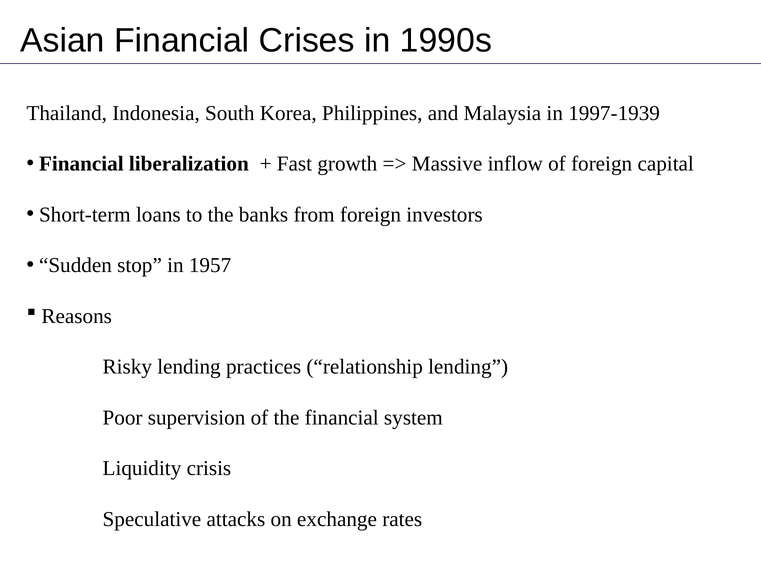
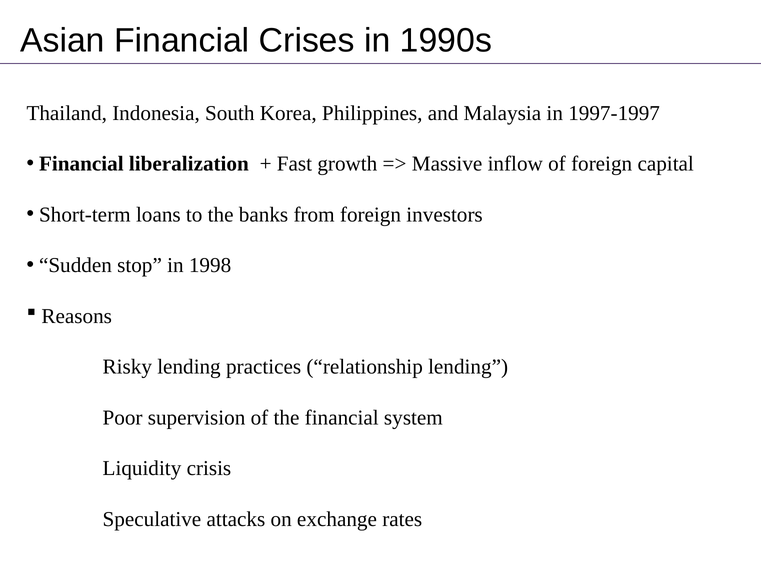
1997-1939: 1997-1939 -> 1997-1997 (614, 113)
1957: 1957 -> 1998 (210, 265)
